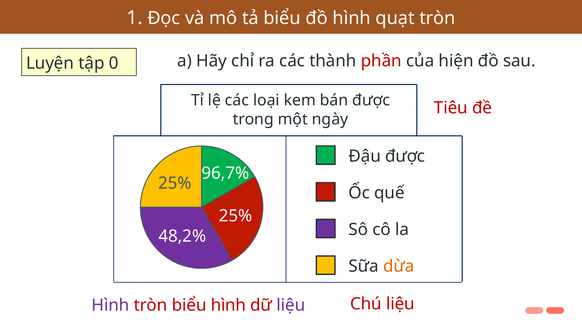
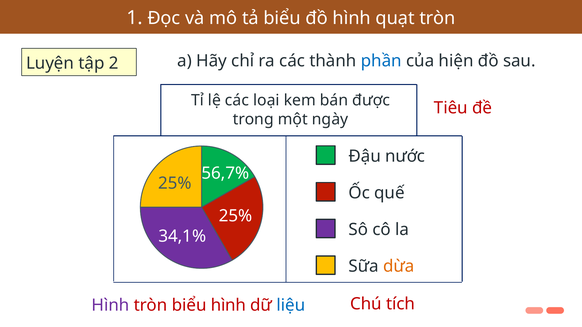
phần colour: red -> blue (381, 61)
0: 0 -> 2 (114, 63)
Đậu được: được -> nước (405, 156)
96,7%: 96,7% -> 56,7% (225, 173)
48,2%: 48,2% -> 34,1% (182, 236)
liệu colour: purple -> blue (291, 305)
Chú liệu: liệu -> tích (400, 304)
